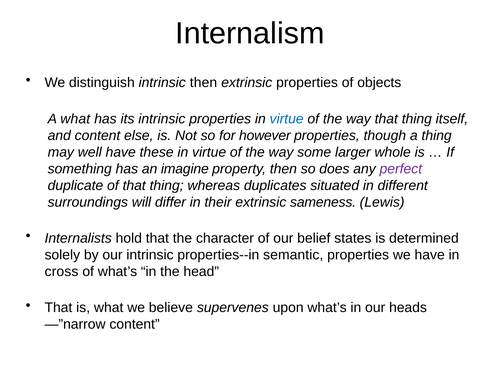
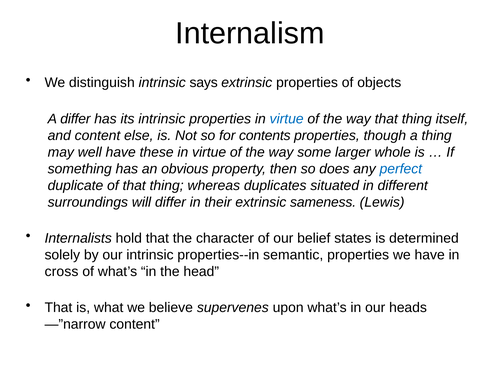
intrinsic then: then -> says (204, 83)
A what: what -> differ (75, 119)
however: however -> contents (265, 135)
imagine: imagine -> obvious (185, 169)
perfect colour: purple -> blue (401, 169)
